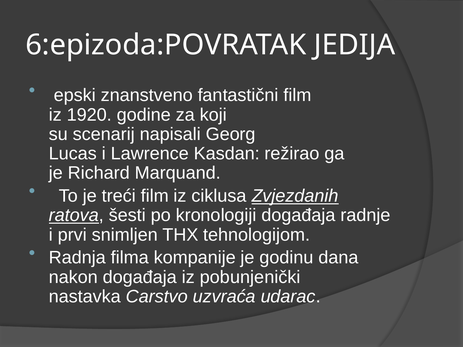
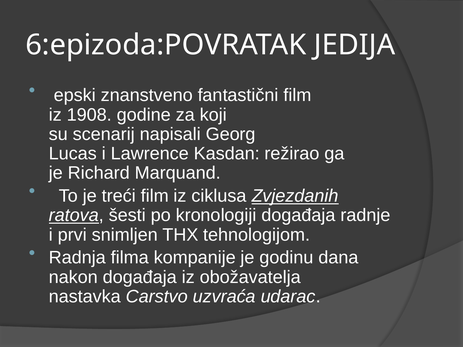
1920: 1920 -> 1908 (89, 115)
pobunjenički: pobunjenički -> obožavatelja (250, 277)
